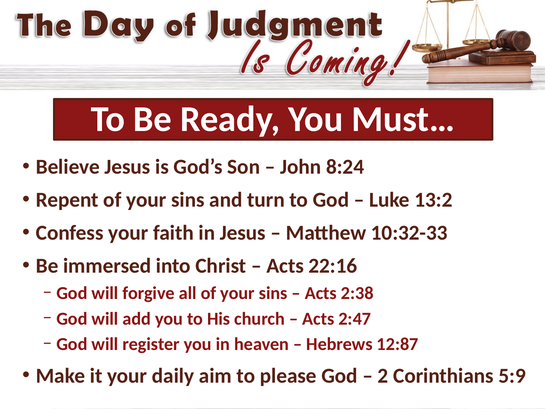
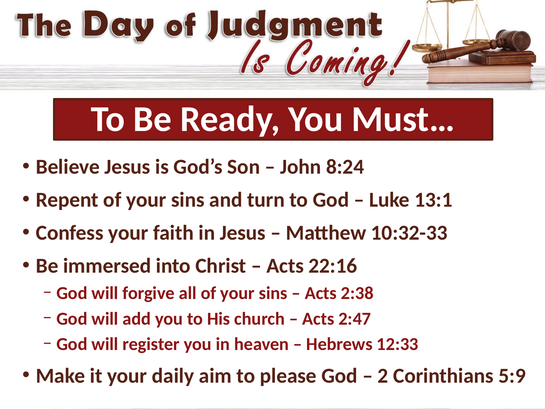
13:2: 13:2 -> 13:1 (433, 200)
12:87: 12:87 -> 12:33 (398, 344)
